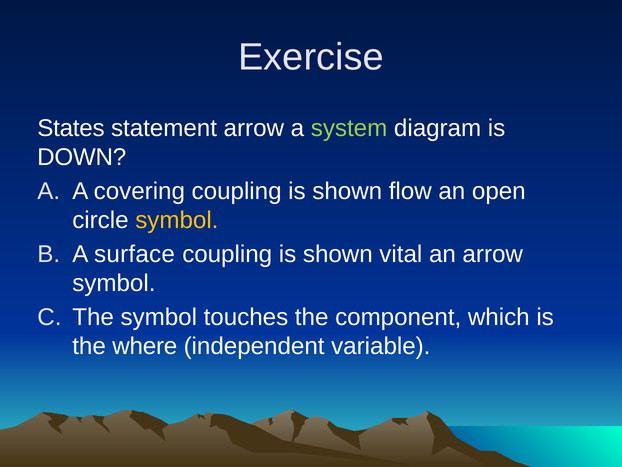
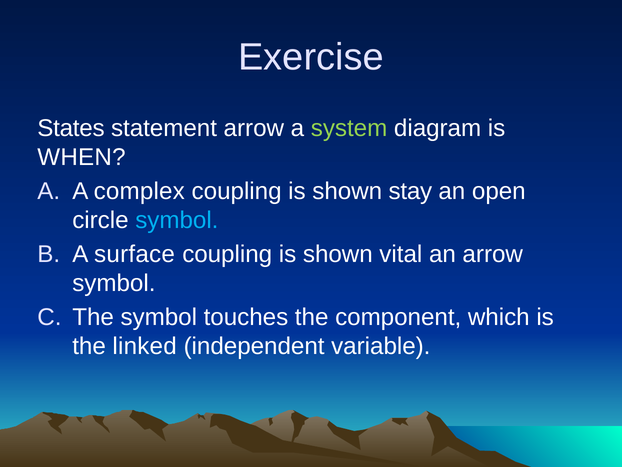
DOWN: DOWN -> WHEN (81, 157)
covering: covering -> complex (139, 191)
flow: flow -> stay (410, 191)
symbol colour: yellow -> light blue (177, 220)
where: where -> linked (145, 346)
